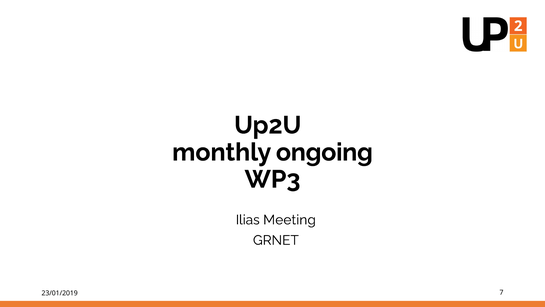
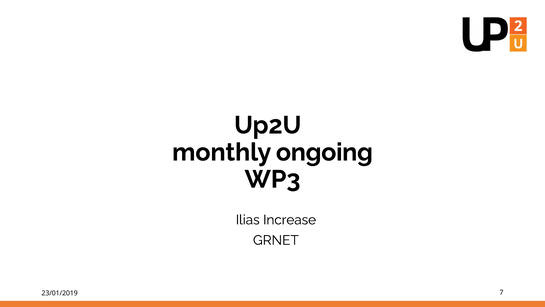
Meeting: Meeting -> Increase (290, 220)
